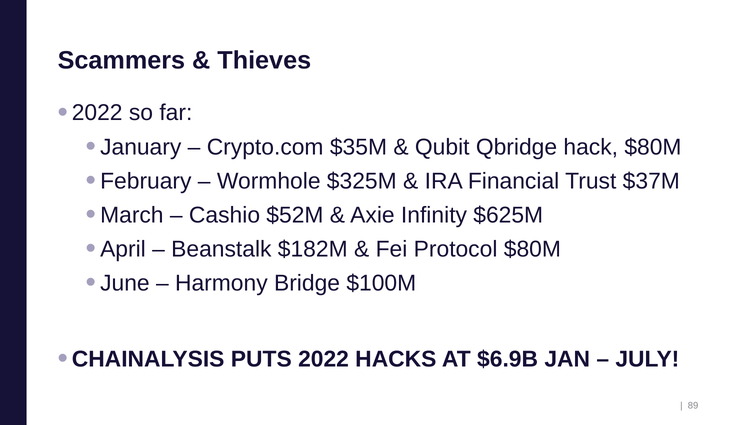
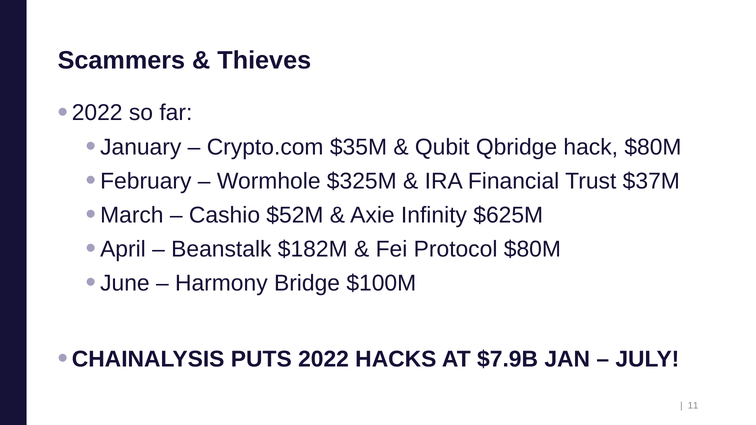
$6.9B: $6.9B -> $7.9B (508, 359)
89: 89 -> 11 (693, 406)
